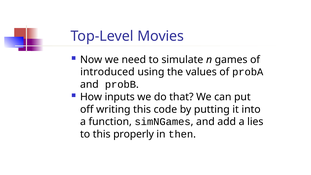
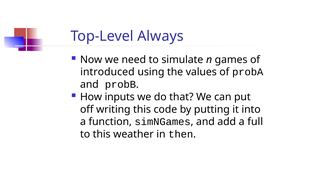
Movies: Movies -> Always (161, 36)
lies: lies -> full (255, 122)
properly: properly -> weather (133, 134)
